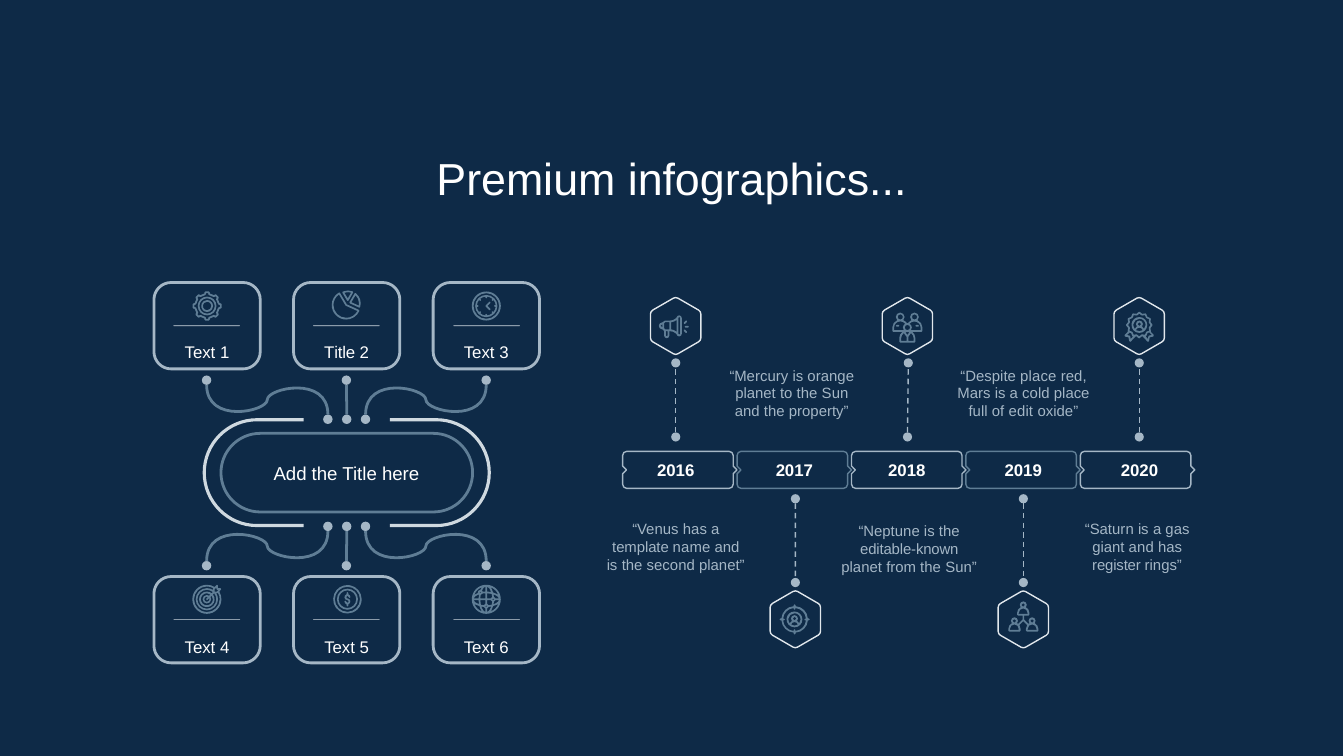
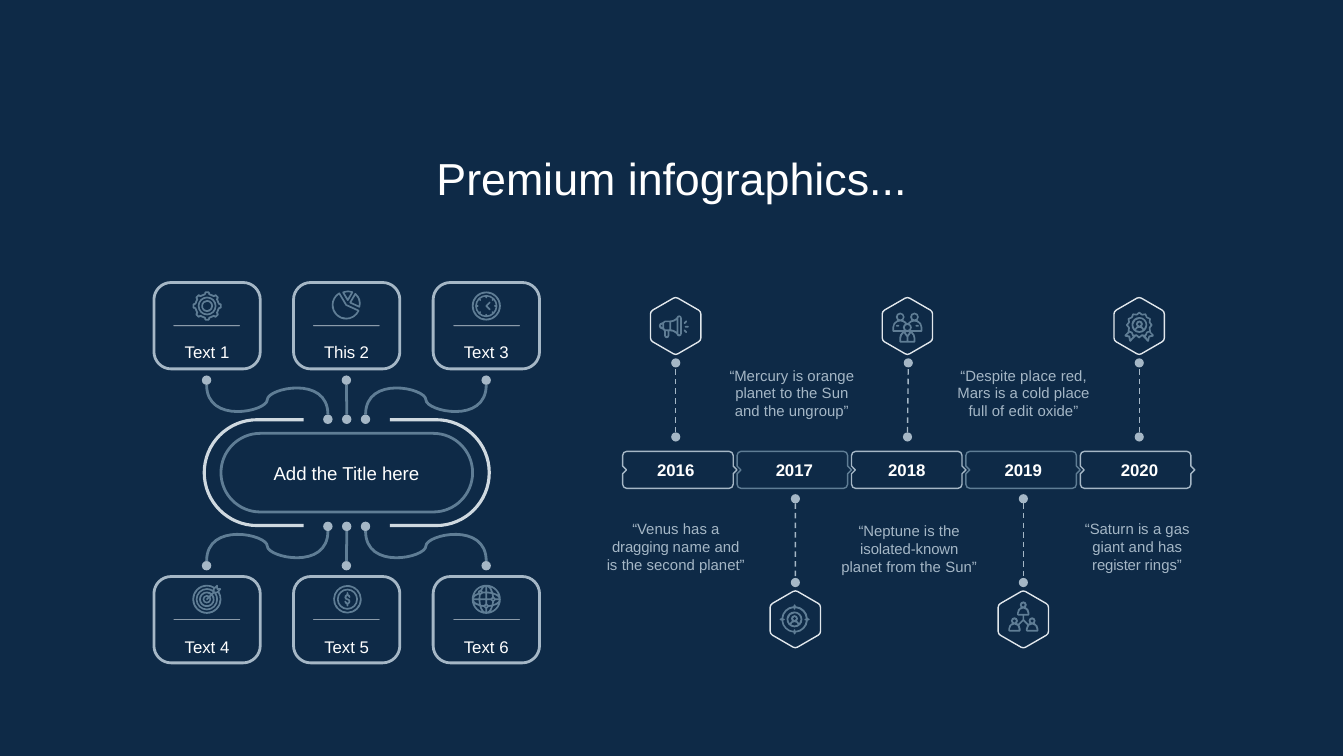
1 Title: Title -> This (340, 352)
property: property -> ungroup (819, 412)
template: template -> dragging (641, 547)
editable-known: editable-known -> isolated-known (909, 549)
